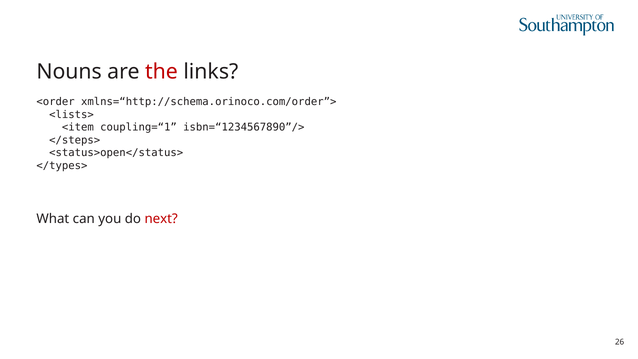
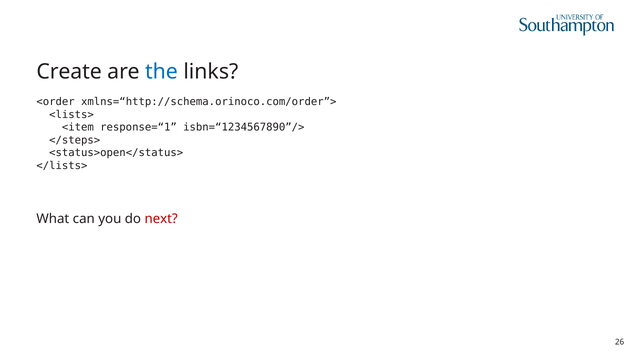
Nouns: Nouns -> Create (69, 72)
the colour: red -> blue (161, 72)
coupling=“1: coupling=“1 -> response=“1 (139, 127)
</types>: </types> -> </lists> (62, 166)
